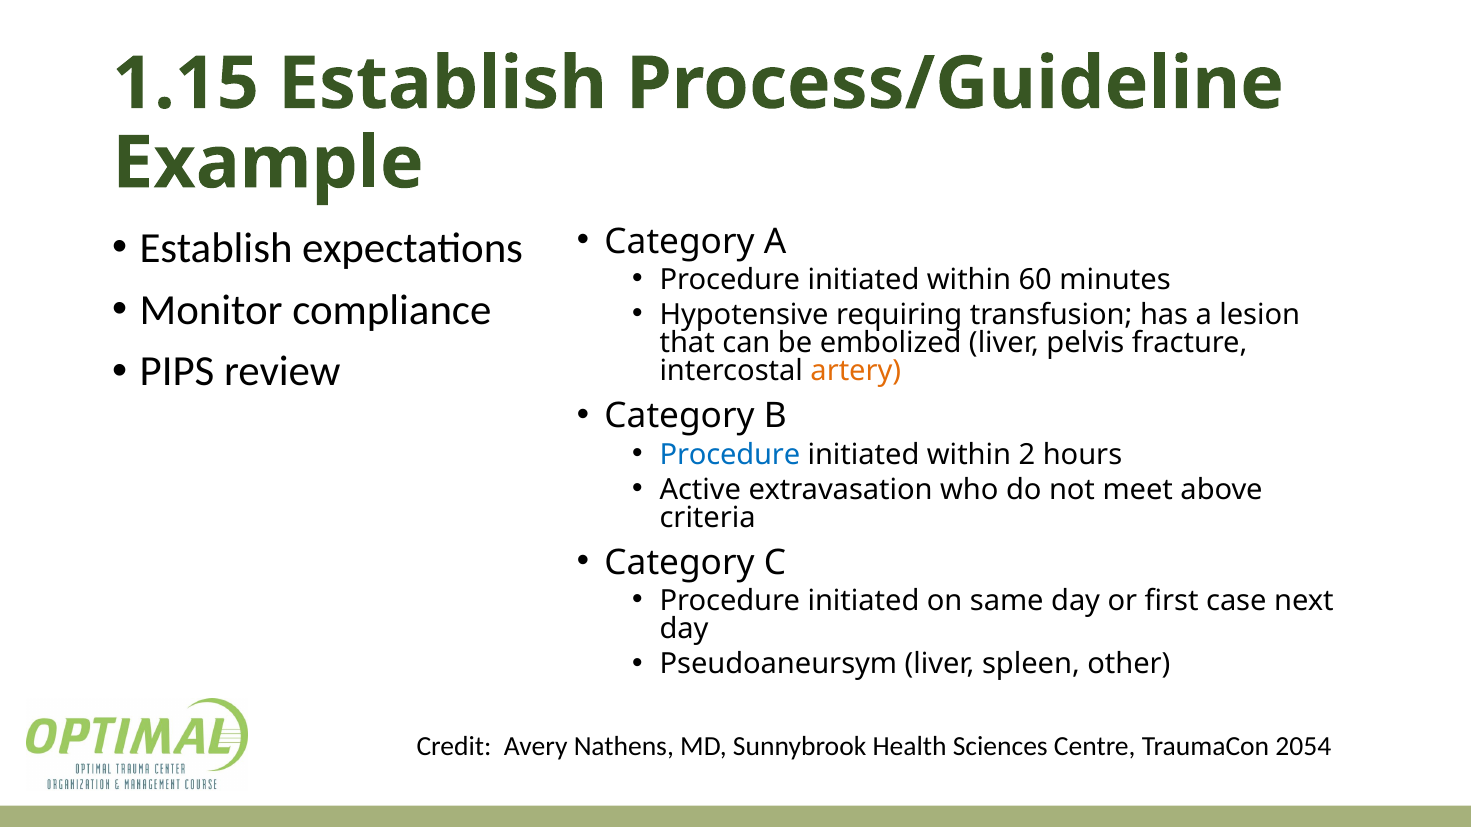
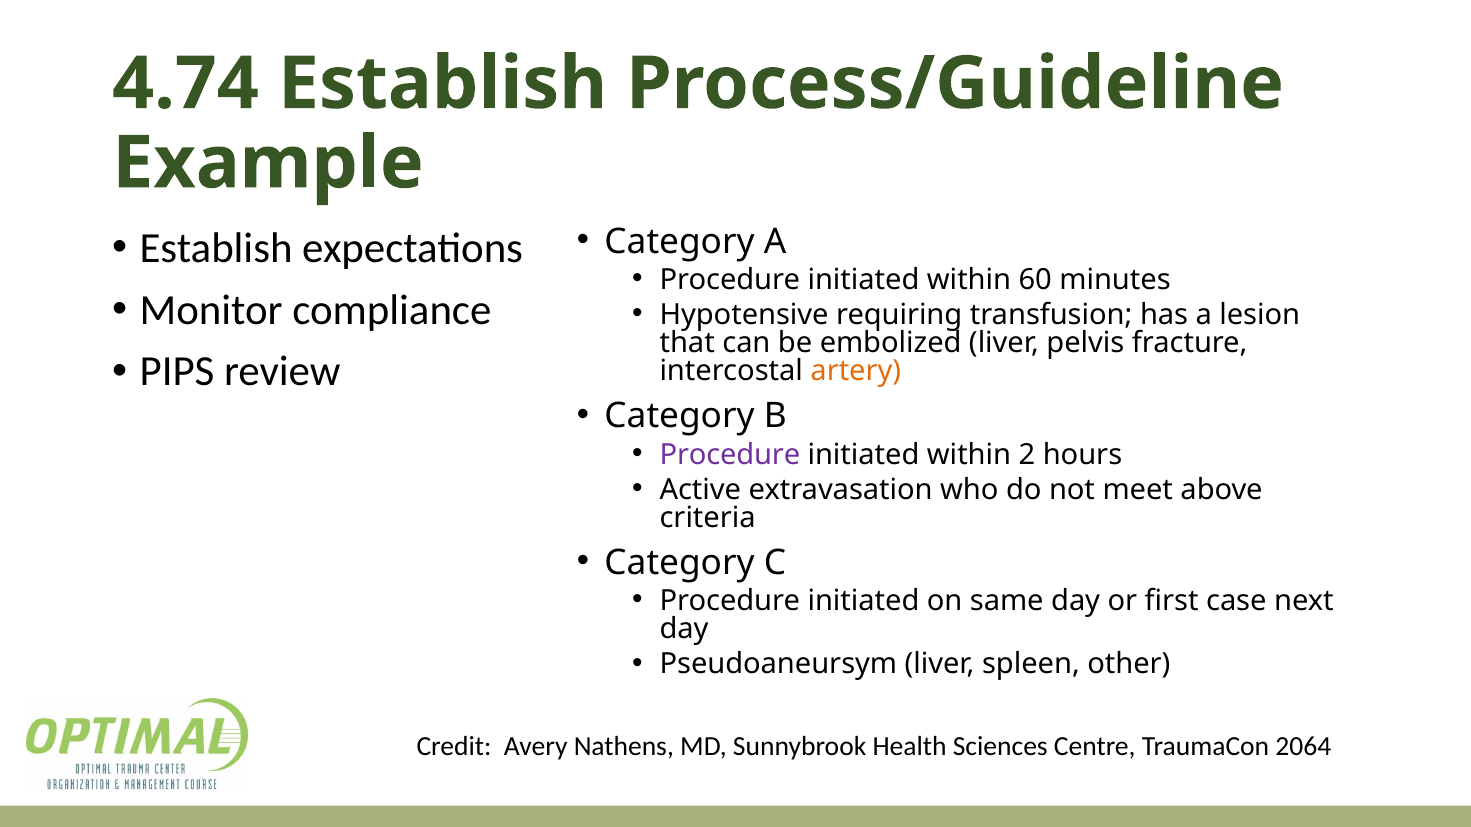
1.15: 1.15 -> 4.74 (186, 84)
Procedure colour: blue -> purple (730, 455)
2054: 2054 -> 2064 (1303, 747)
